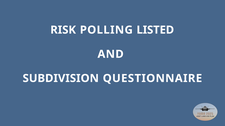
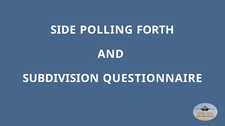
RISK: RISK -> SIDE (63, 30)
LISTED: LISTED -> FORTH (155, 30)
